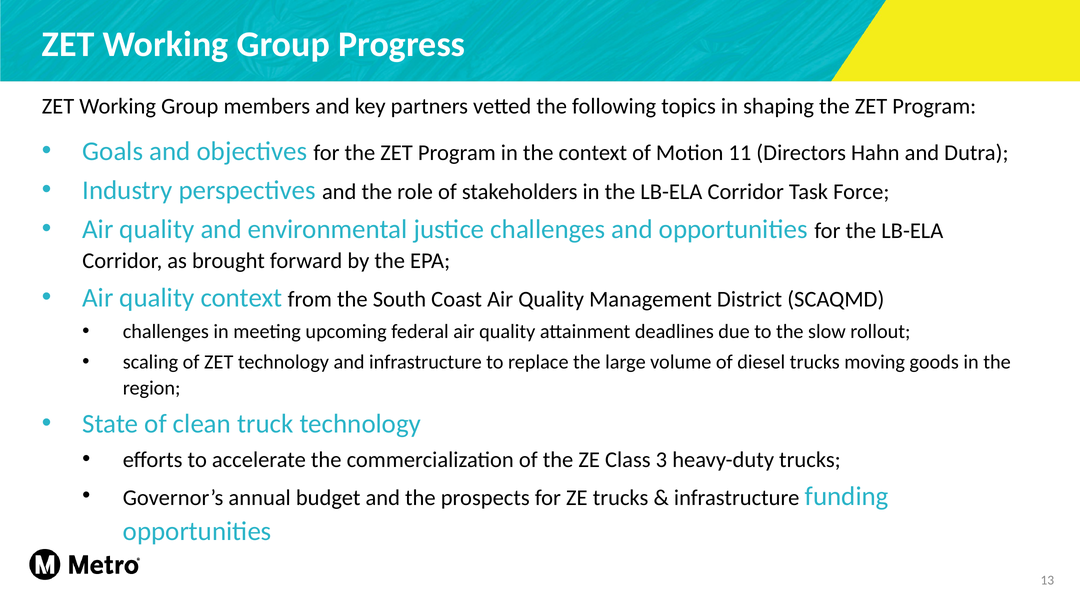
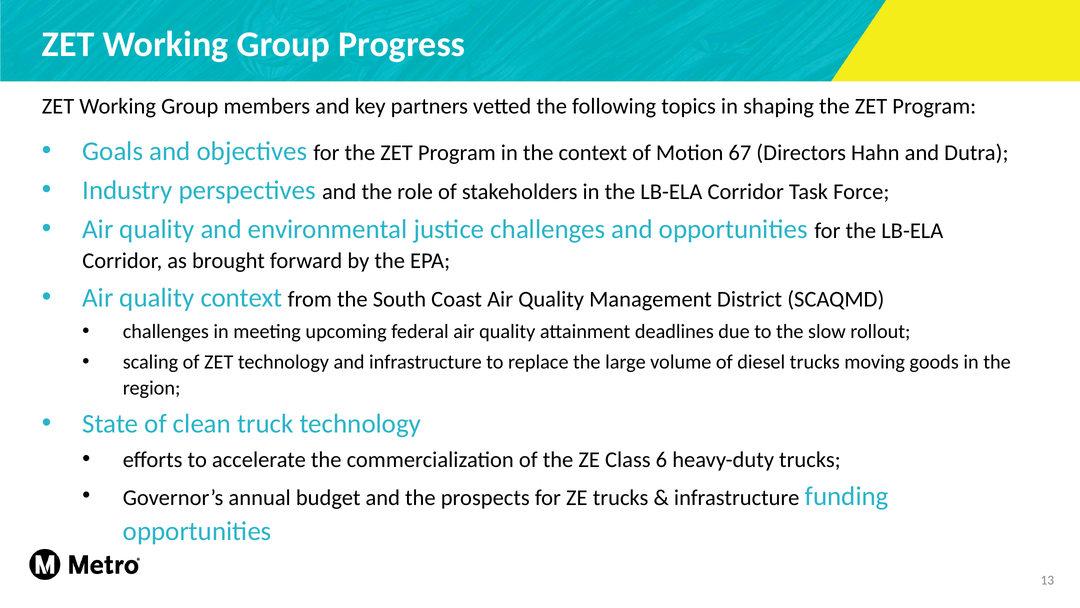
11: 11 -> 67 (740, 153)
3: 3 -> 6 (661, 459)
